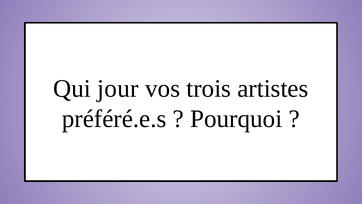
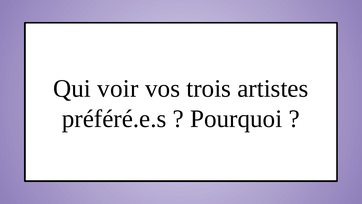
jour: jour -> voir (118, 88)
